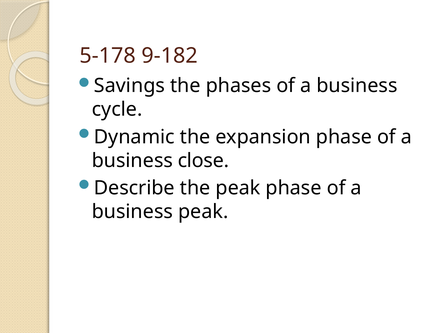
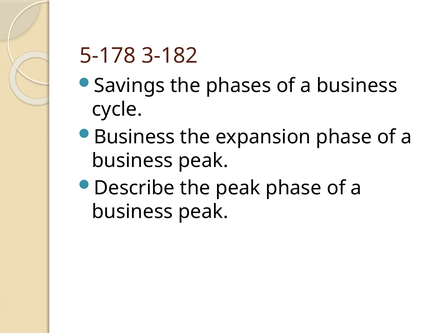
9-182: 9-182 -> 3-182 (170, 56)
Dynamic: Dynamic -> Business (134, 137)
close: close -> peak (203, 161)
